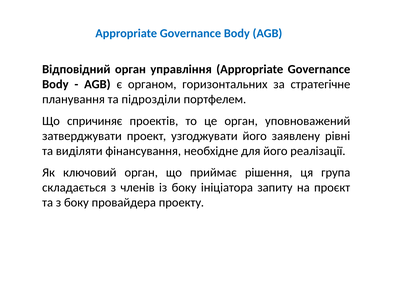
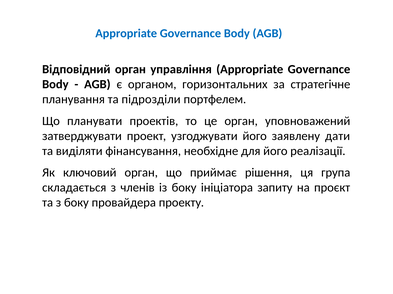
спричиняє: спричиняє -> планувати (95, 121)
рівні: рівні -> дати (338, 136)
